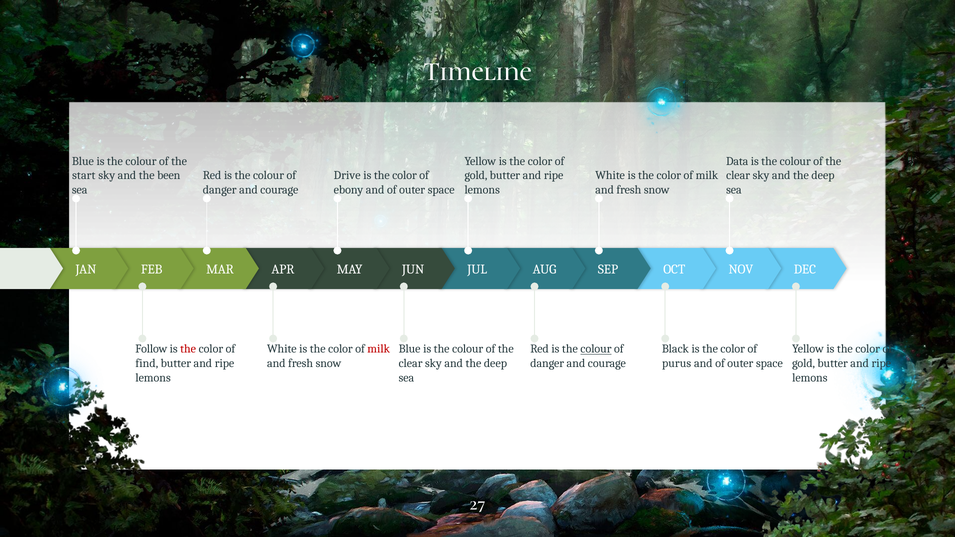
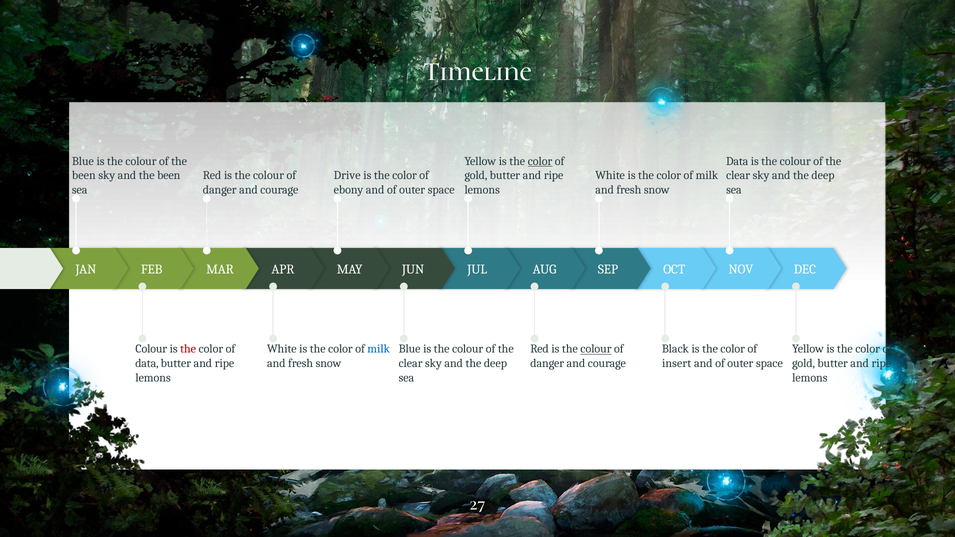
color underline: none -> present (540, 161)
start: start -> been (84, 176)
Follow: Follow -> Colour (151, 349)
milk colour: red -> blue (379, 349)
find: find -> data (147, 364)
purus: purus -> insert (677, 364)
